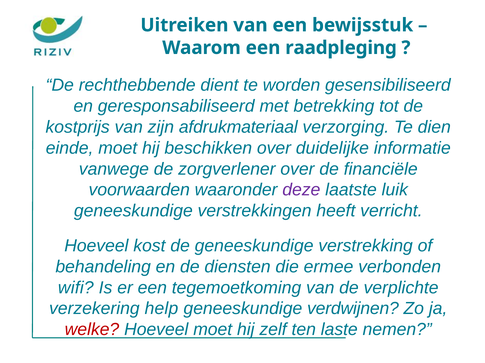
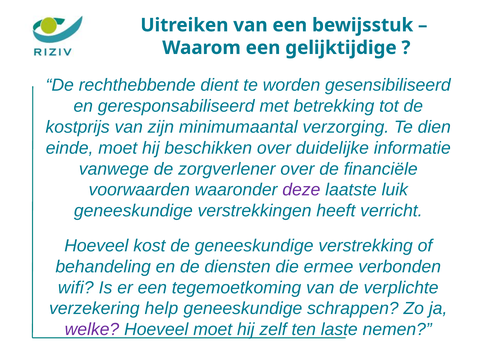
raadpleging: raadpleging -> gelijktijdige (341, 48)
afdrukmateriaal: afdrukmateriaal -> minimumaantal (238, 127)
verdwijnen: verdwijnen -> schrappen (353, 309)
welke colour: red -> purple (92, 330)
